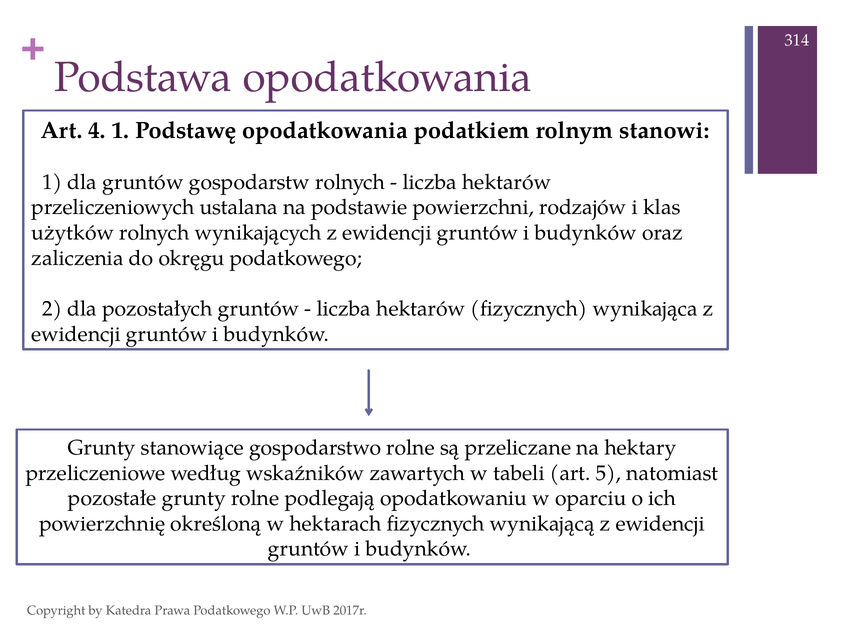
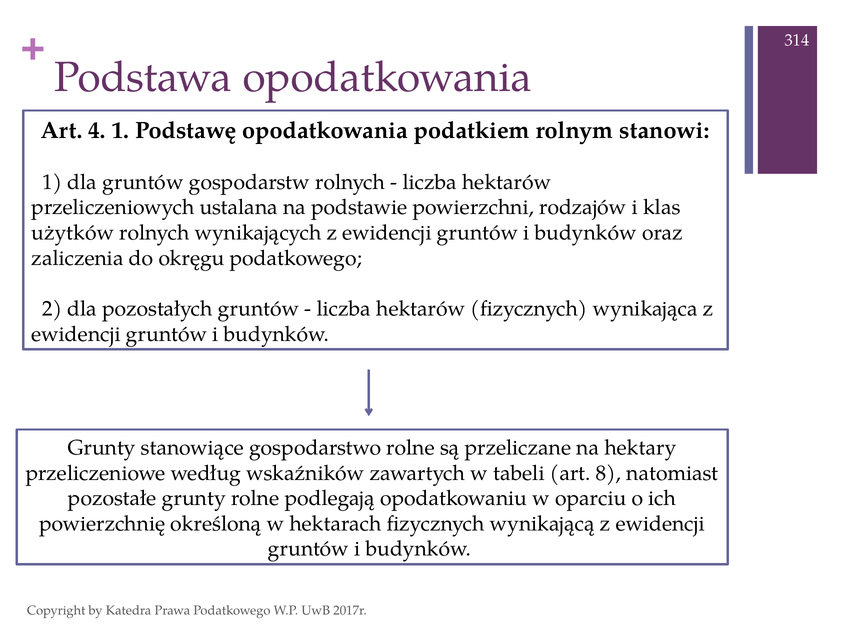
5: 5 -> 8 (609, 473)
